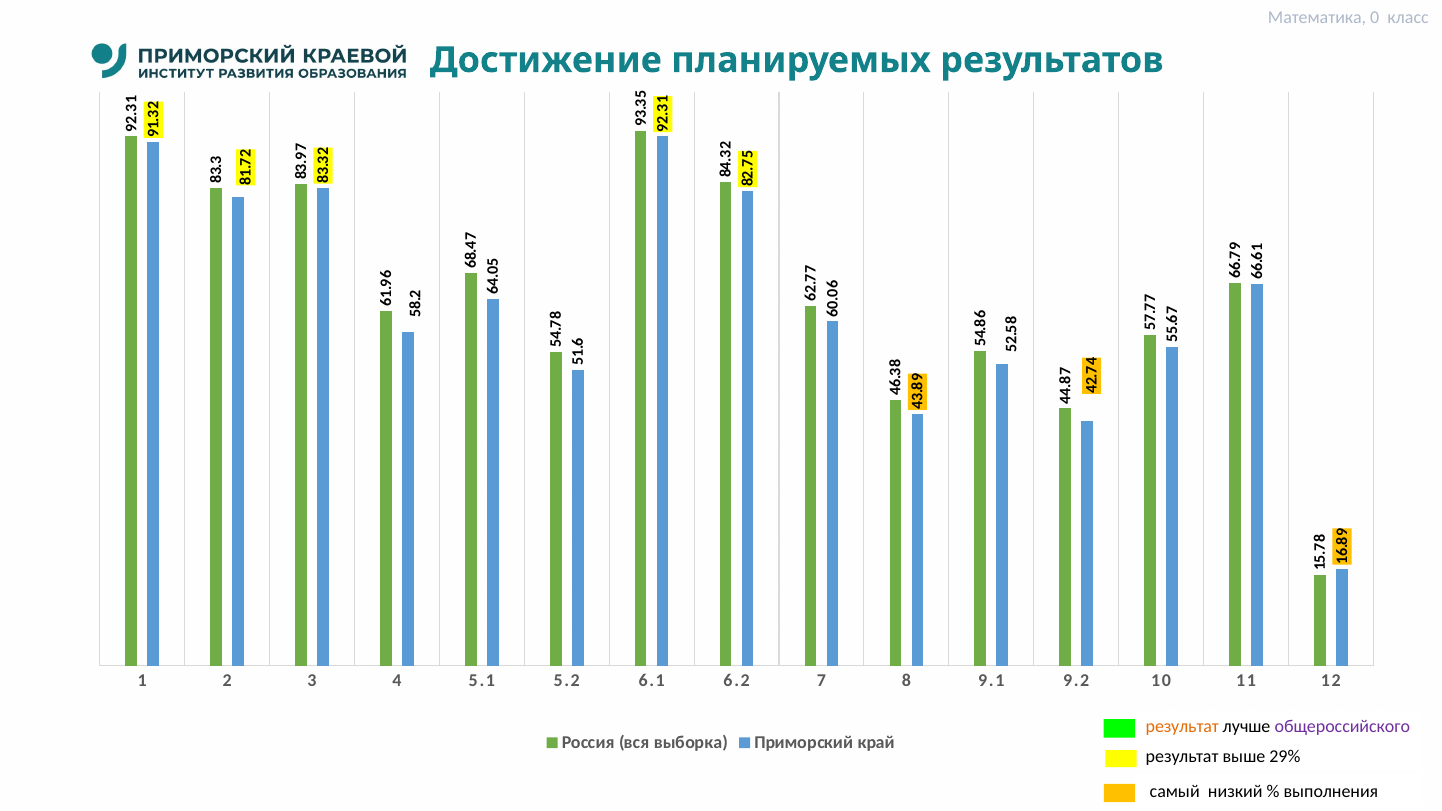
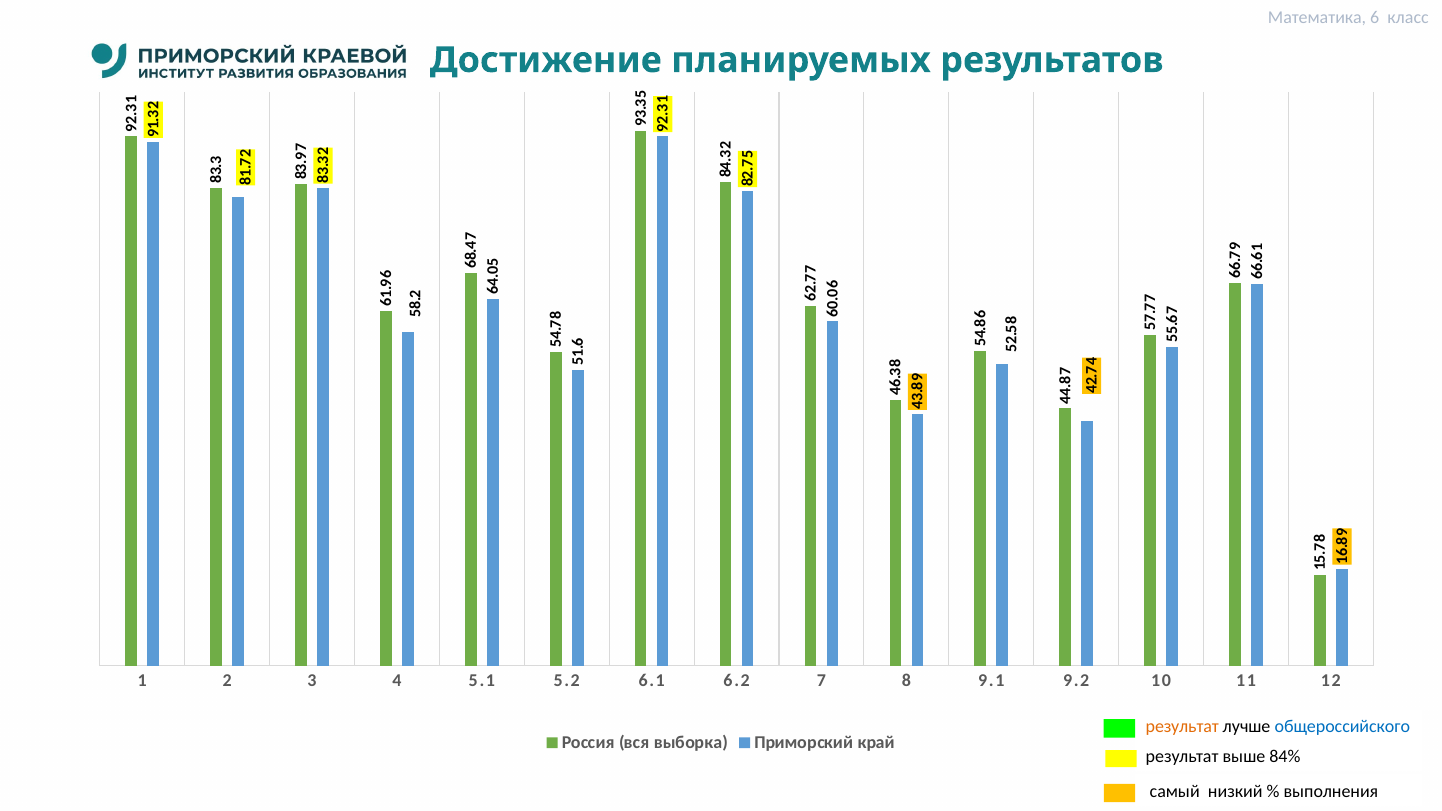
Математика 0: 0 -> 6 (1375, 17)
общероссийского colour: purple -> blue (1342, 727)
29%: 29% -> 84% (1285, 757)
